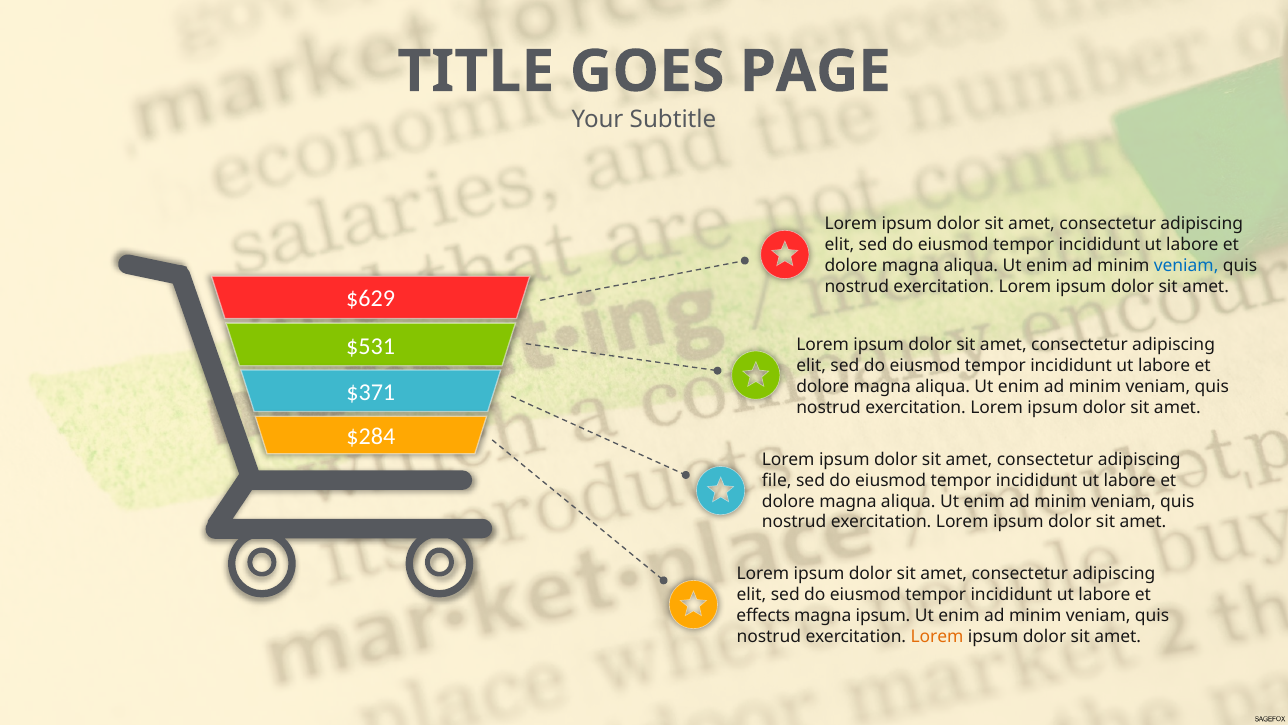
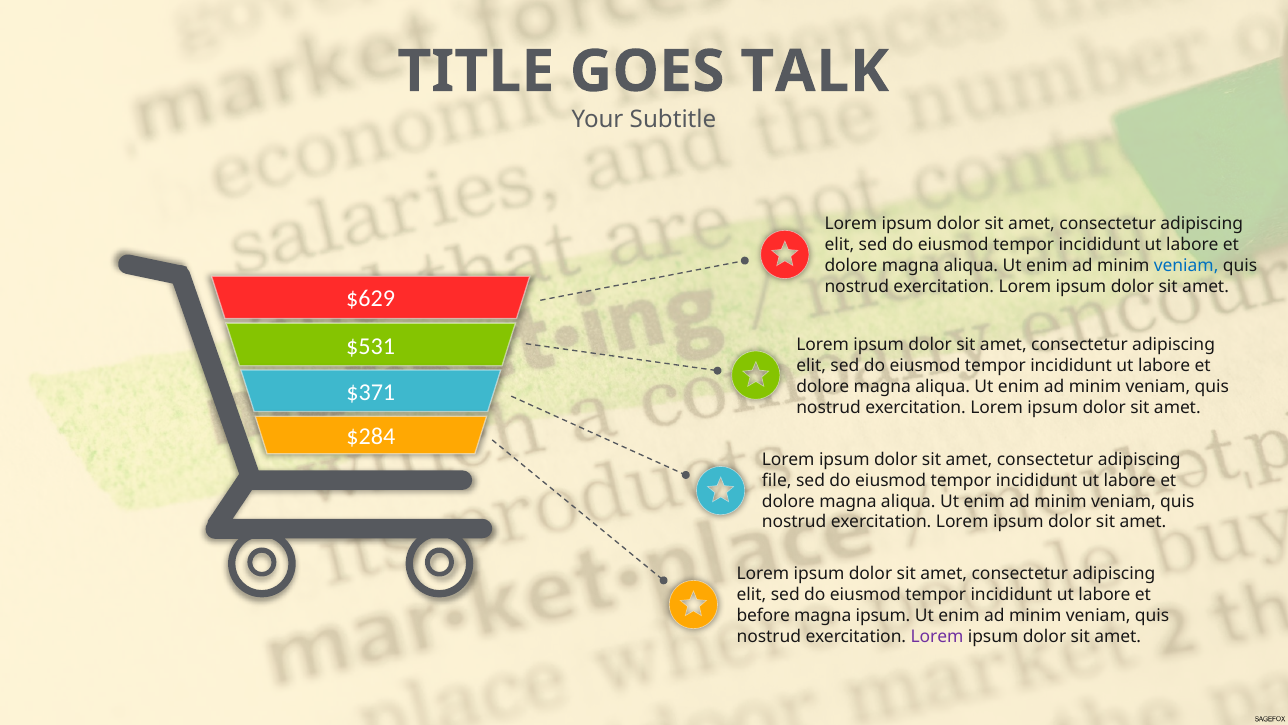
PAGE: PAGE -> TALK (815, 72)
effects: effects -> before (763, 615)
Lorem colour: orange -> purple (937, 636)
